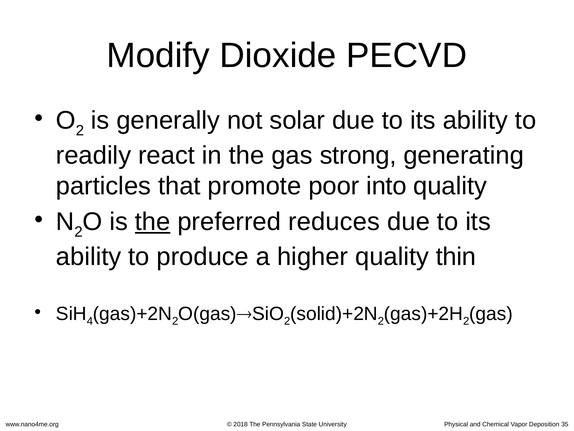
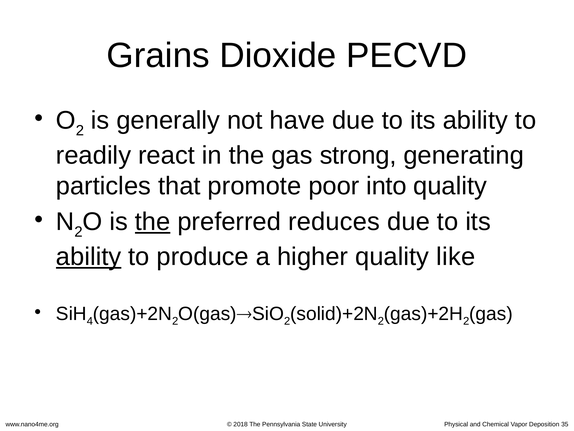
Modify: Modify -> Grains (158, 56)
solar: solar -> have (297, 120)
ability underline: none -> present (89, 256)
thin: thin -> like (456, 256)
